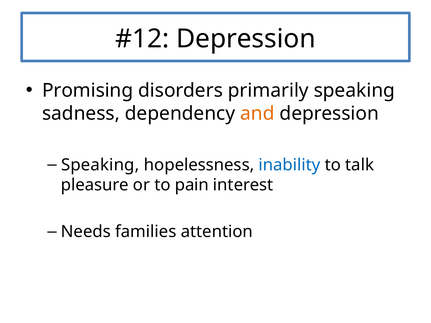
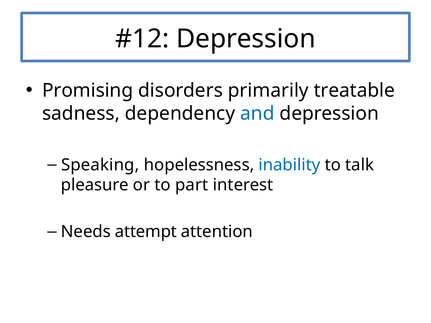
primarily speaking: speaking -> treatable (354, 90)
and colour: orange -> blue (257, 113)
pain: pain -> part (192, 185)
families: families -> attempt (146, 232)
